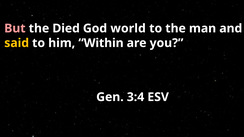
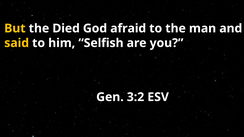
But colour: pink -> yellow (15, 28)
world: world -> afraid (128, 28)
Within: Within -> Selfish (101, 43)
3:4: 3:4 -> 3:2 (136, 97)
